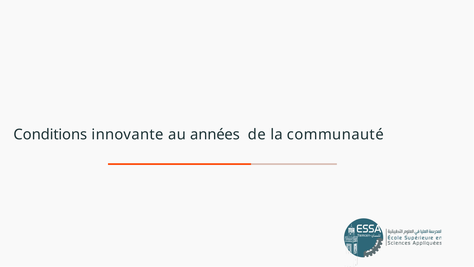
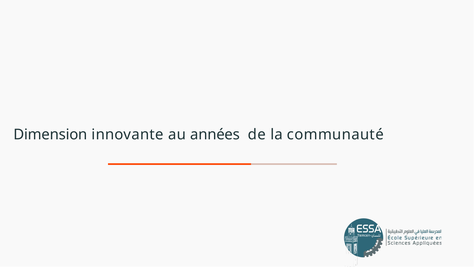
Conditions: Conditions -> Dimension (50, 134)
